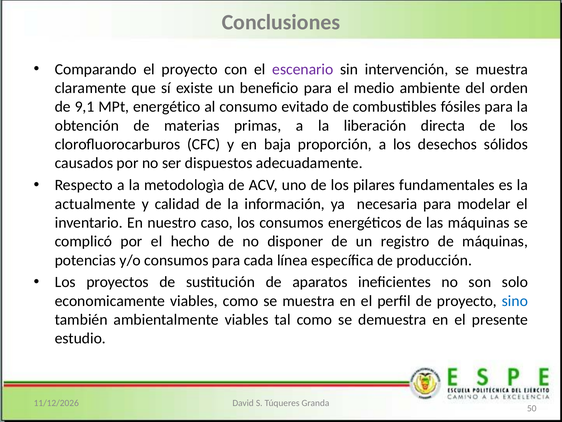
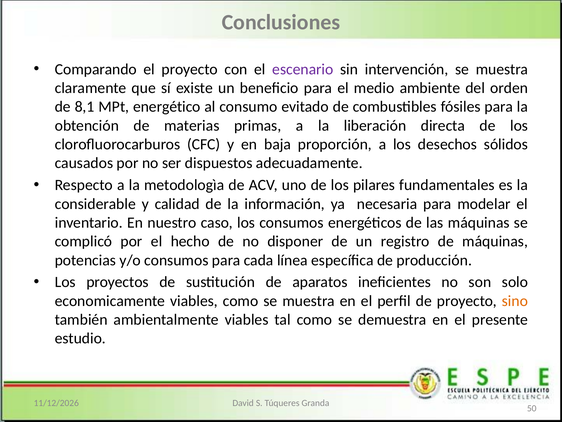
9,1: 9,1 -> 8,1 (85, 107)
actualmente: actualmente -> considerable (95, 204)
sino colour: blue -> orange (515, 301)
